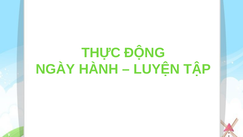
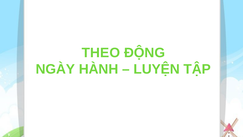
THỰC: THỰC -> THEO (101, 53)
